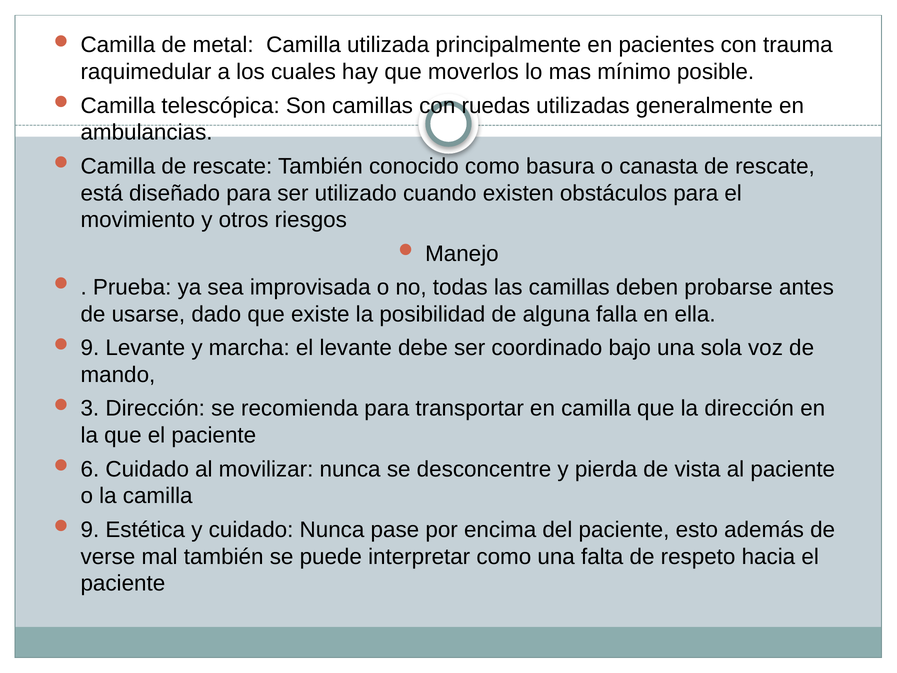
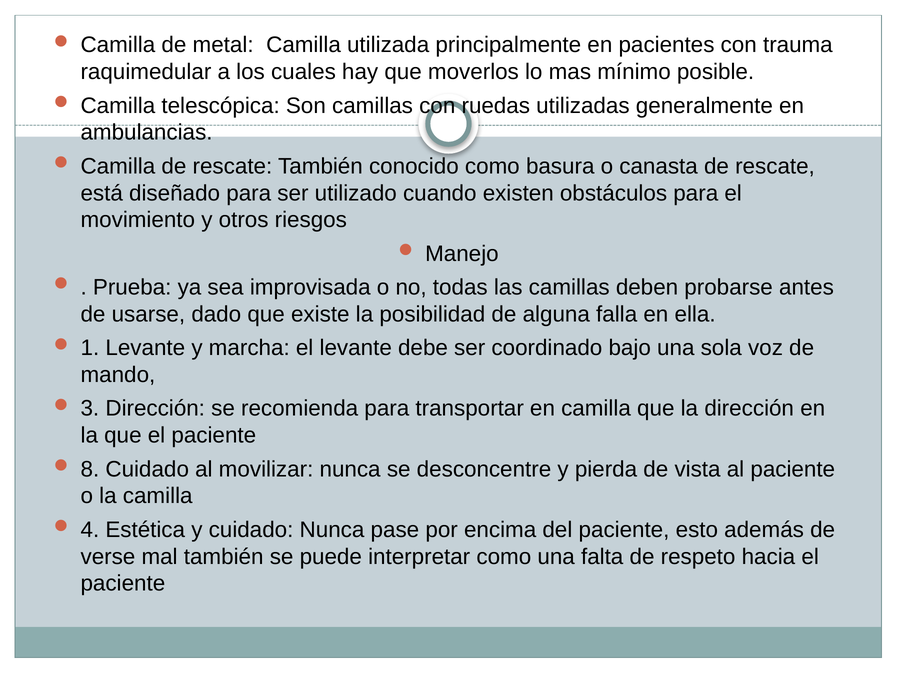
9: 9 -> 1 (90, 348)
6: 6 -> 8 (90, 469)
9: 9 -> 4 (90, 530)
